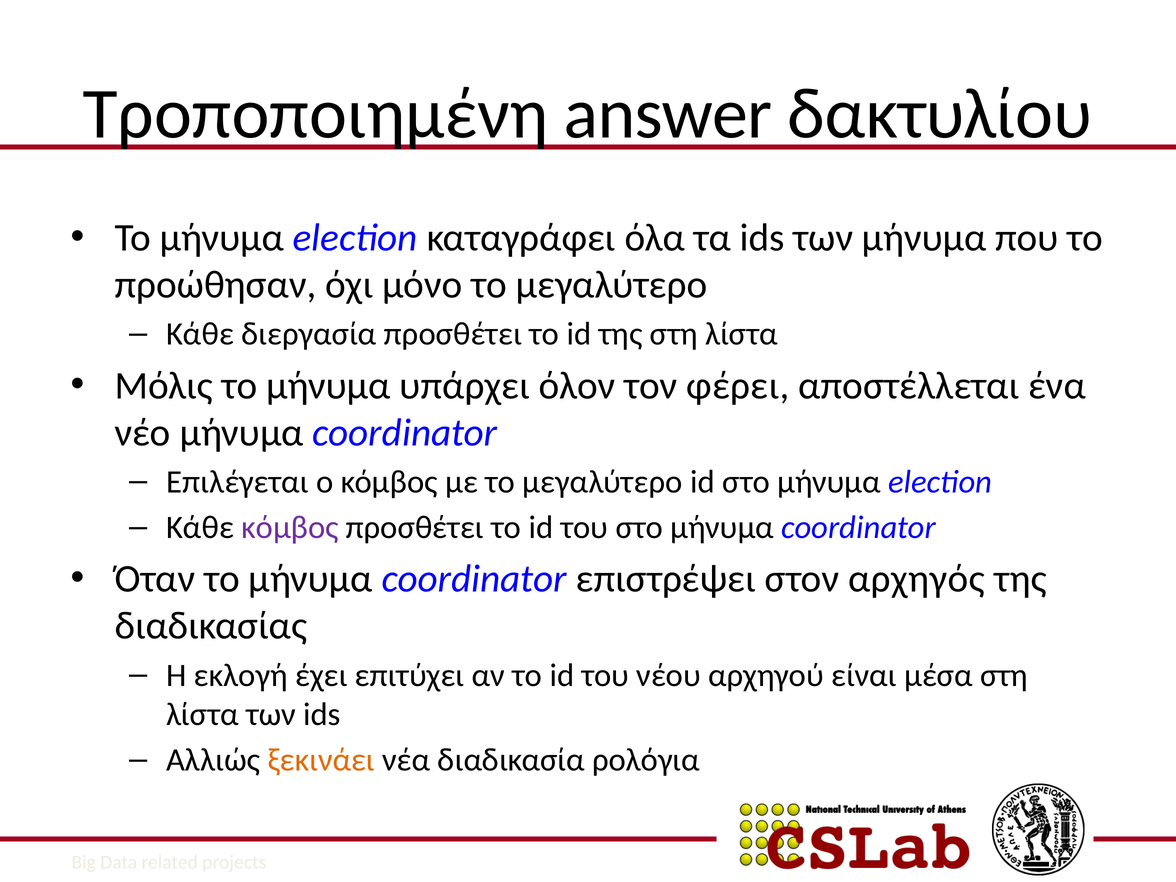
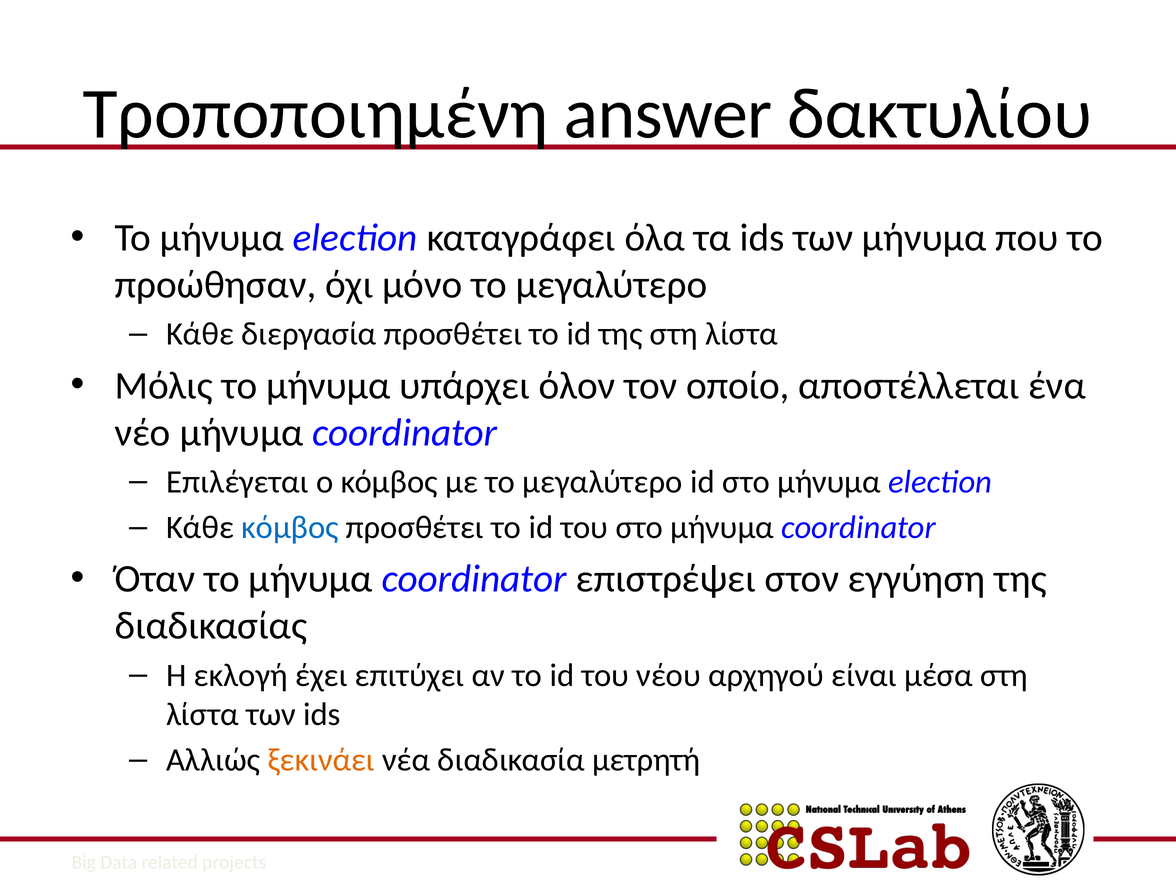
φέρει: φέρει -> οποίο (738, 386)
κόμβος colour: purple -> blue (290, 528)
αρχηγός: αρχηγός -> εγγύηση (917, 579)
ρολόγια: ρολόγια -> μετρητή (646, 760)
